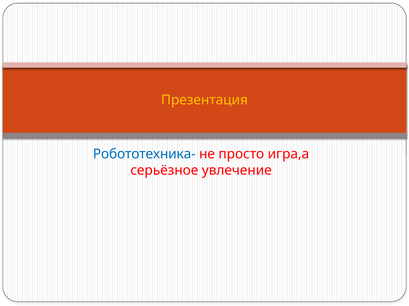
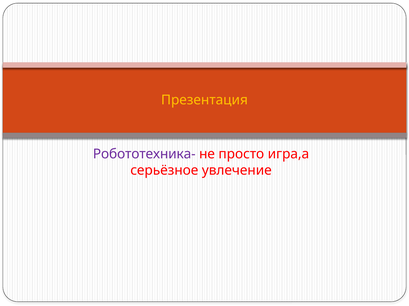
Робототехника- colour: blue -> purple (144, 154)
